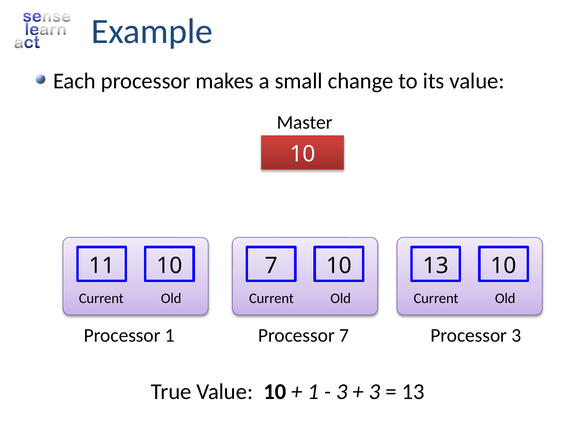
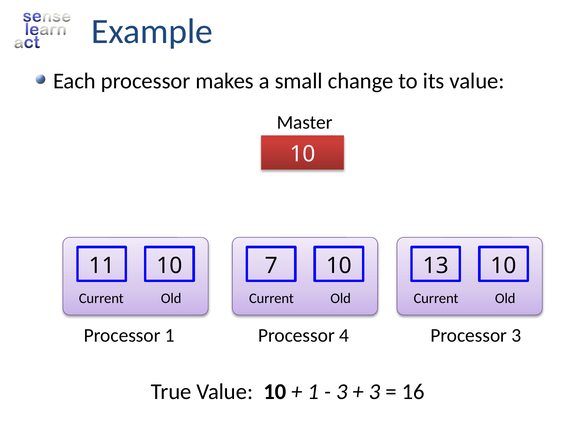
Processor 7: 7 -> 4 (344, 335)
13: 13 -> 16 (413, 391)
